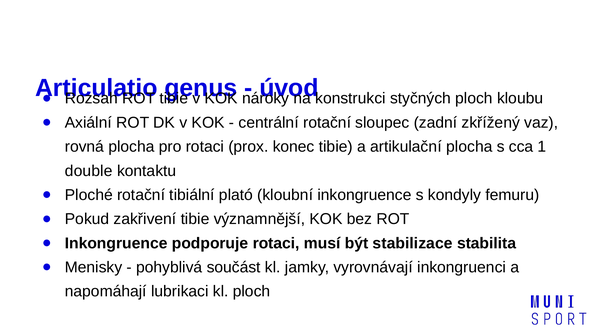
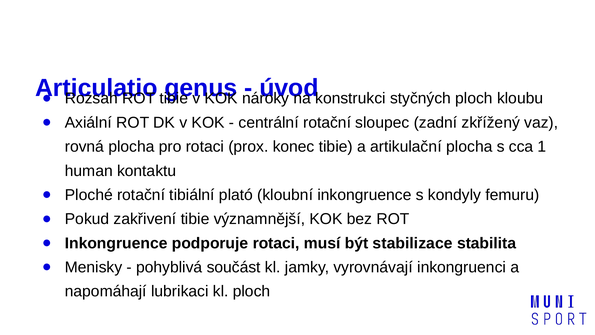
double: double -> human (89, 171)
